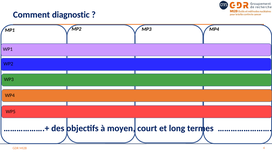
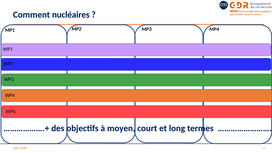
diagnostic: diagnostic -> nucléaires (71, 15)
